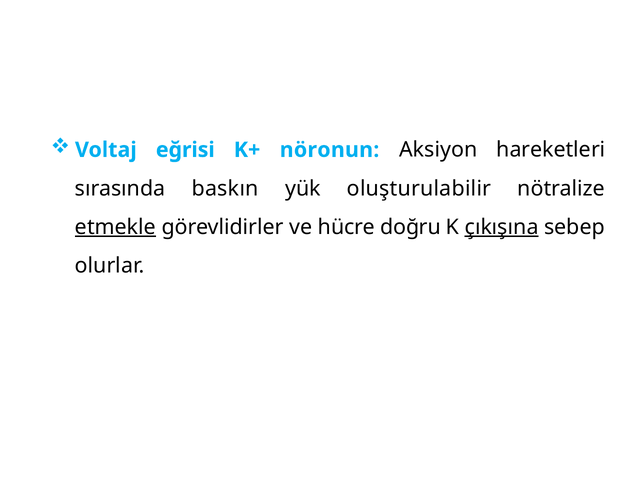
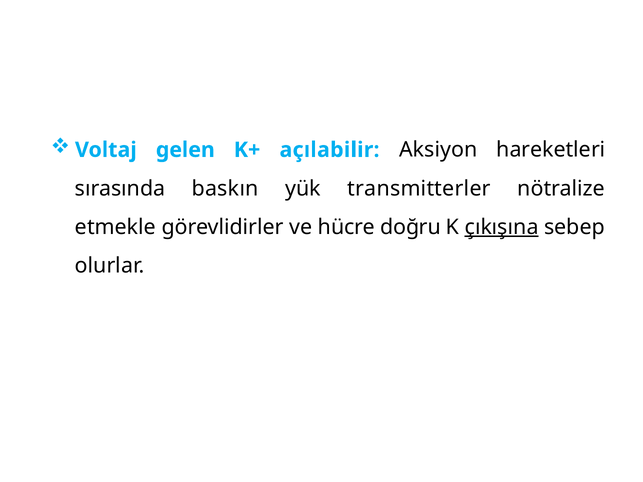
eğrisi: eğrisi -> gelen (185, 150)
nöronun: nöronun -> açılabilir (330, 150)
oluşturulabilir: oluşturulabilir -> transmitterler (419, 189)
etmekle underline: present -> none (115, 227)
